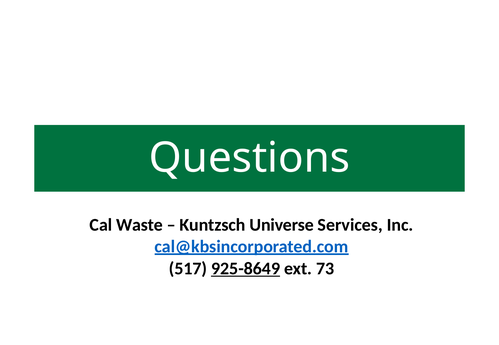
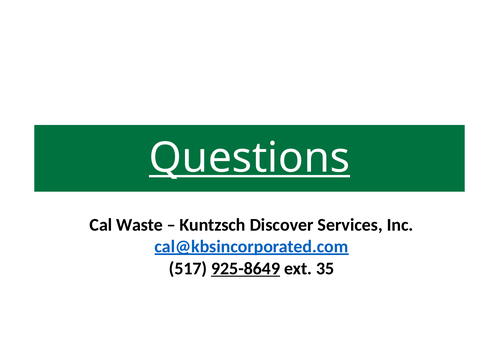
Questions underline: none -> present (249, 158)
Universe: Universe -> Discover (282, 225)
73: 73 -> 35 (325, 269)
